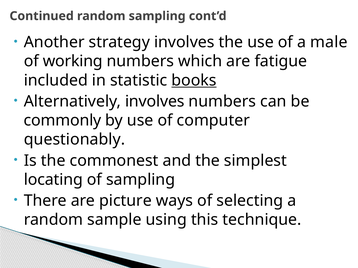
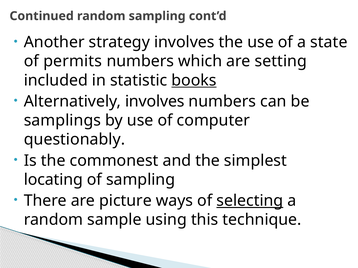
male: male -> state (329, 42)
working: working -> permits (73, 61)
fatigue: fatigue -> setting (281, 61)
commonly: commonly -> samplings (62, 121)
selecting underline: none -> present (250, 201)
